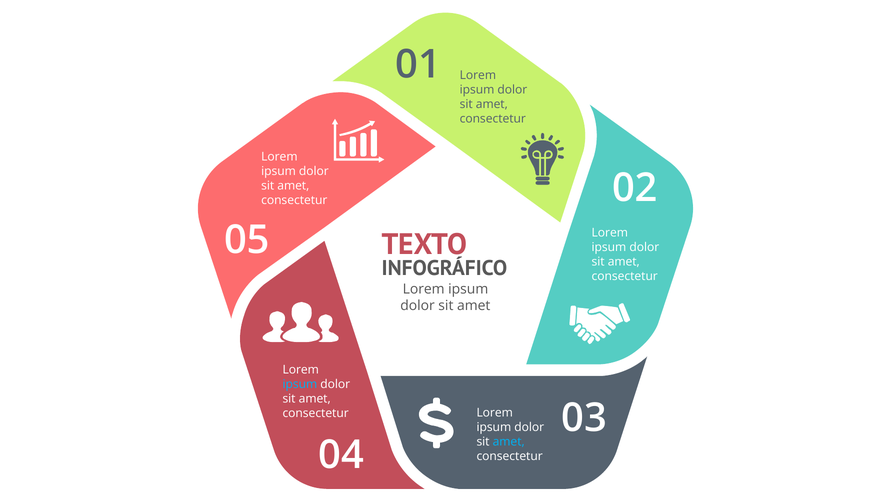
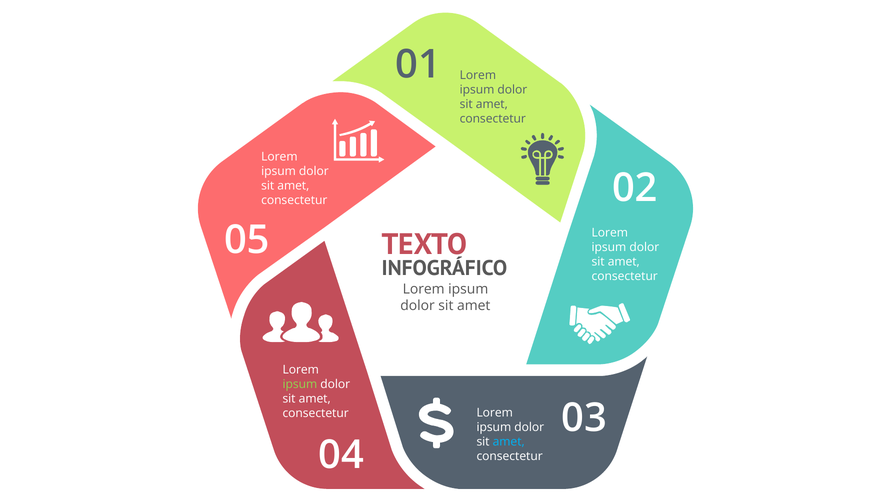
ipsum colour: light blue -> light green (300, 384)
